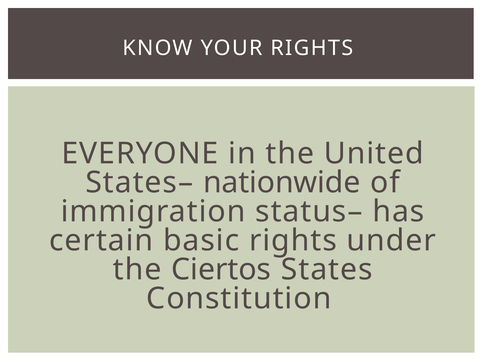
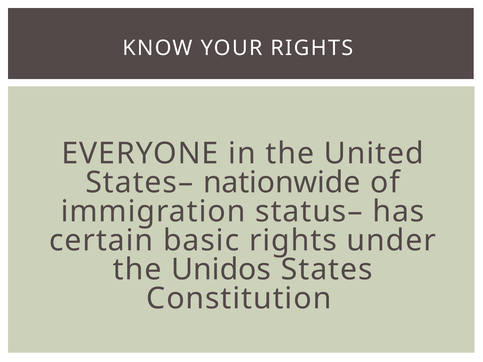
Ciertos: Ciertos -> Unidos (221, 270)
